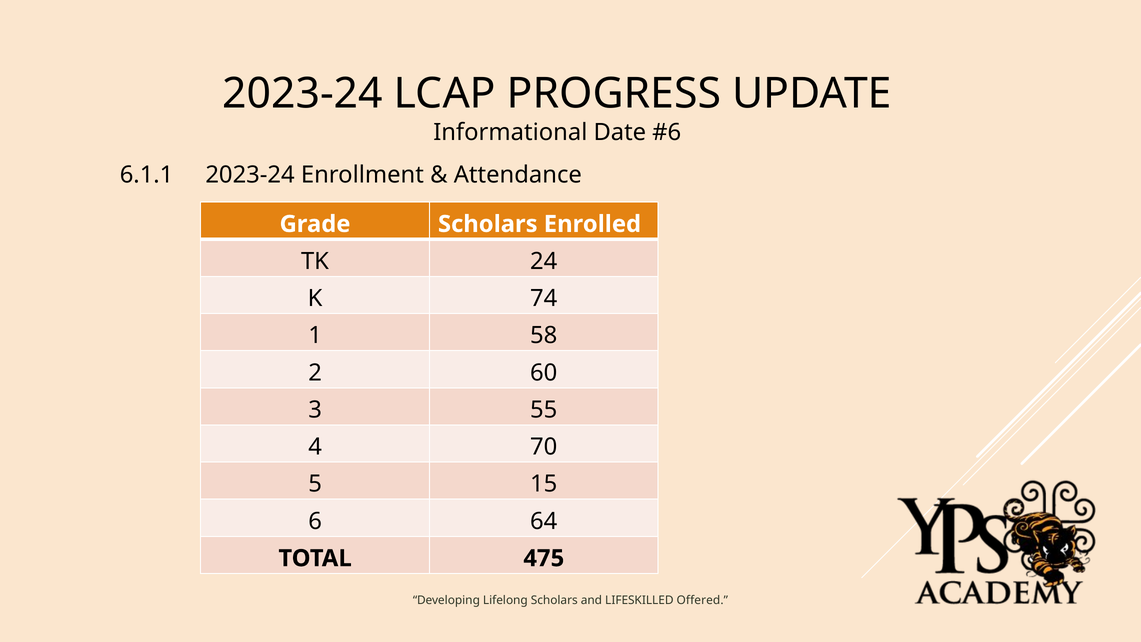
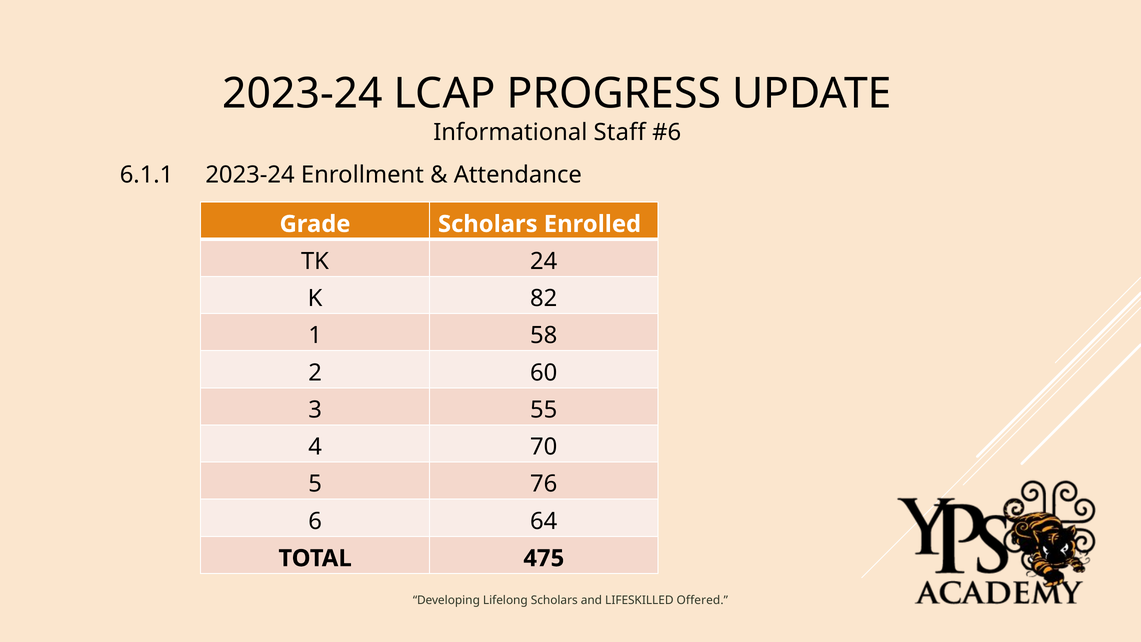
Date: Date -> Staff (620, 132)
74: 74 -> 82 (544, 298)
15: 15 -> 76 (544, 484)
